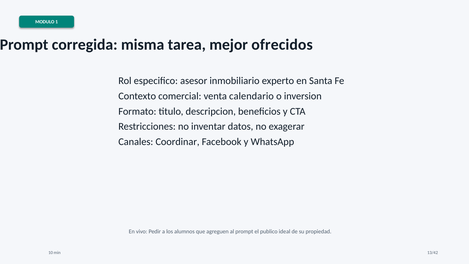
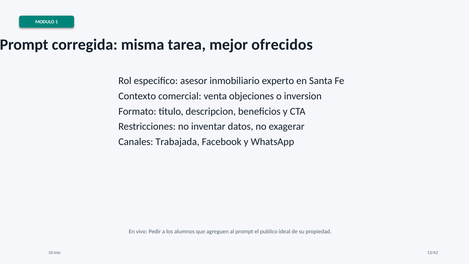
calendario: calendario -> objeciones (252, 96)
Coordinar: Coordinar -> Trabajada (177, 142)
